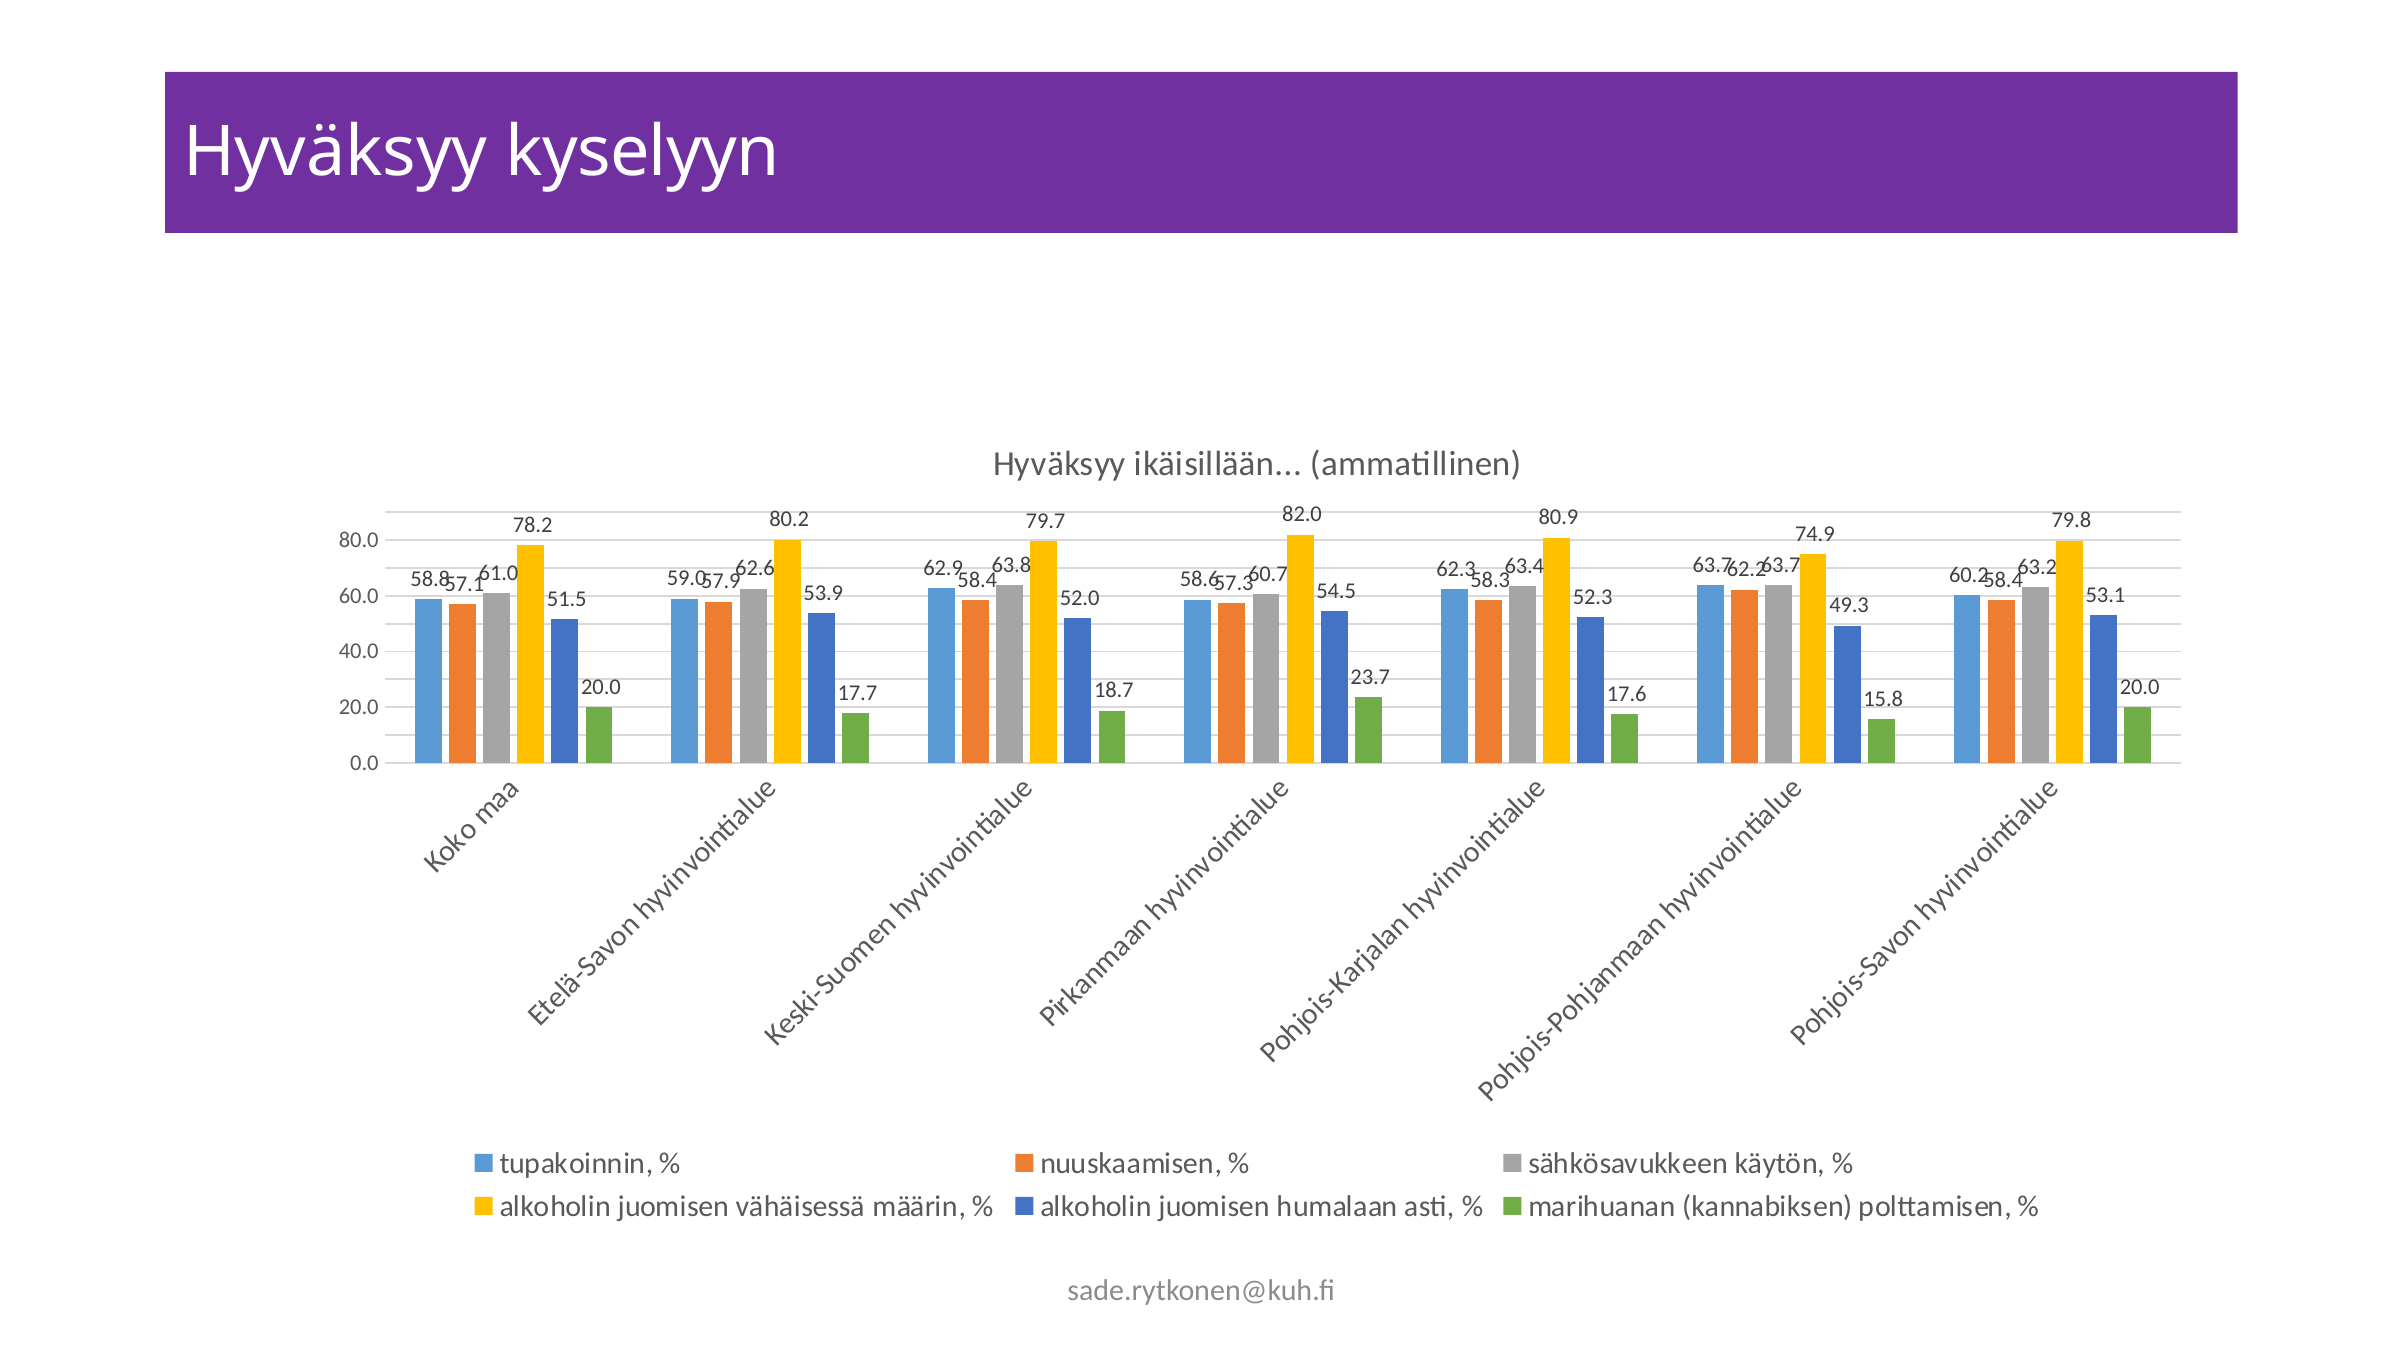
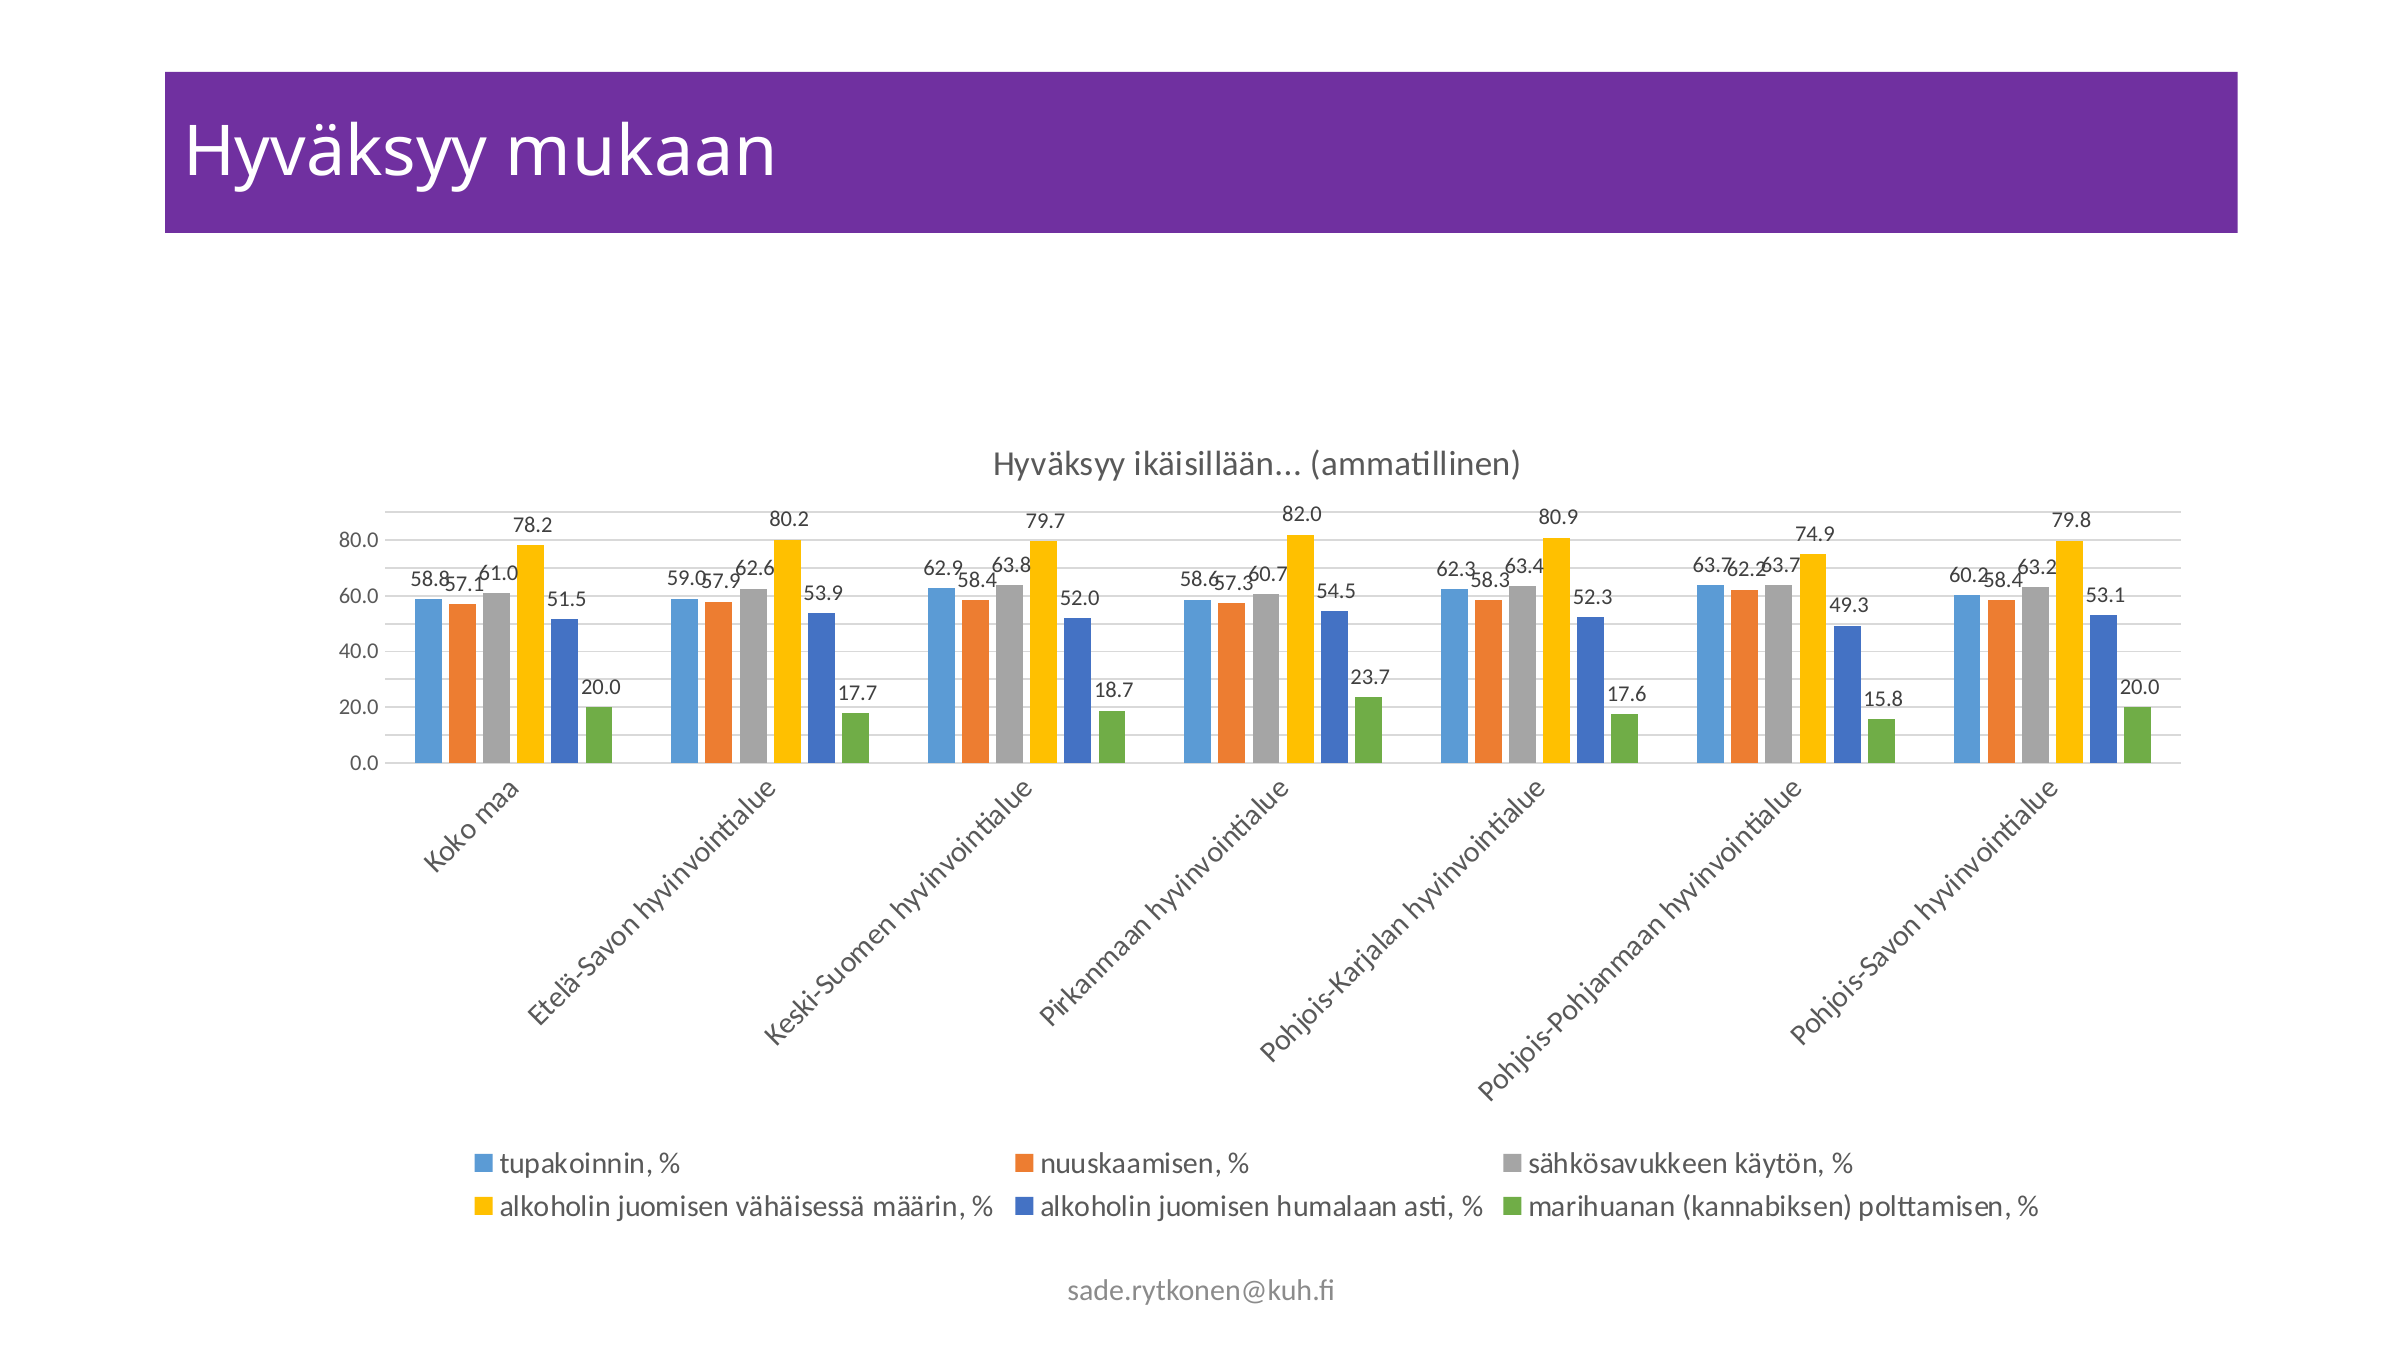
kyselyyn: kyselyyn -> mukaan (642, 152)
